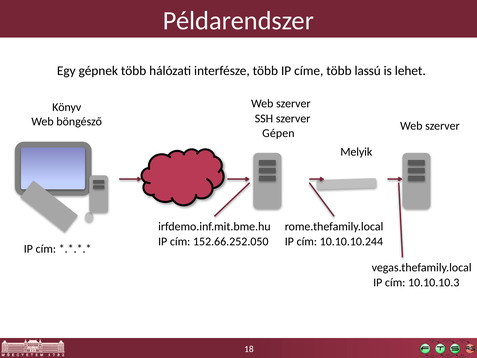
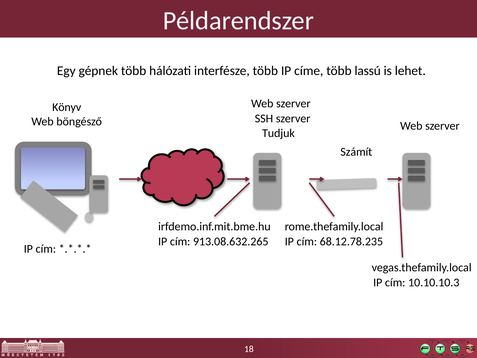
Gépen: Gépen -> Tudjuk (278, 133)
Melyik: Melyik -> Számít (356, 152)
152.66.252.050: 152.66.252.050 -> 913.08.632.265 (231, 241)
10.10.10.244: 10.10.10.244 -> 68.12.78.235 (351, 241)
